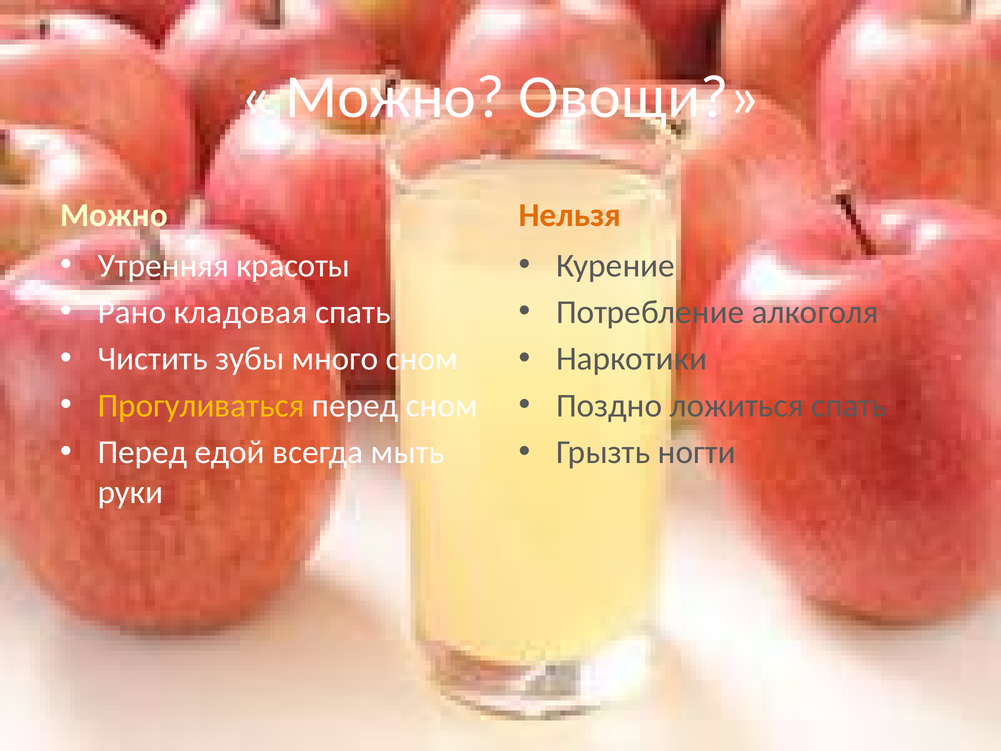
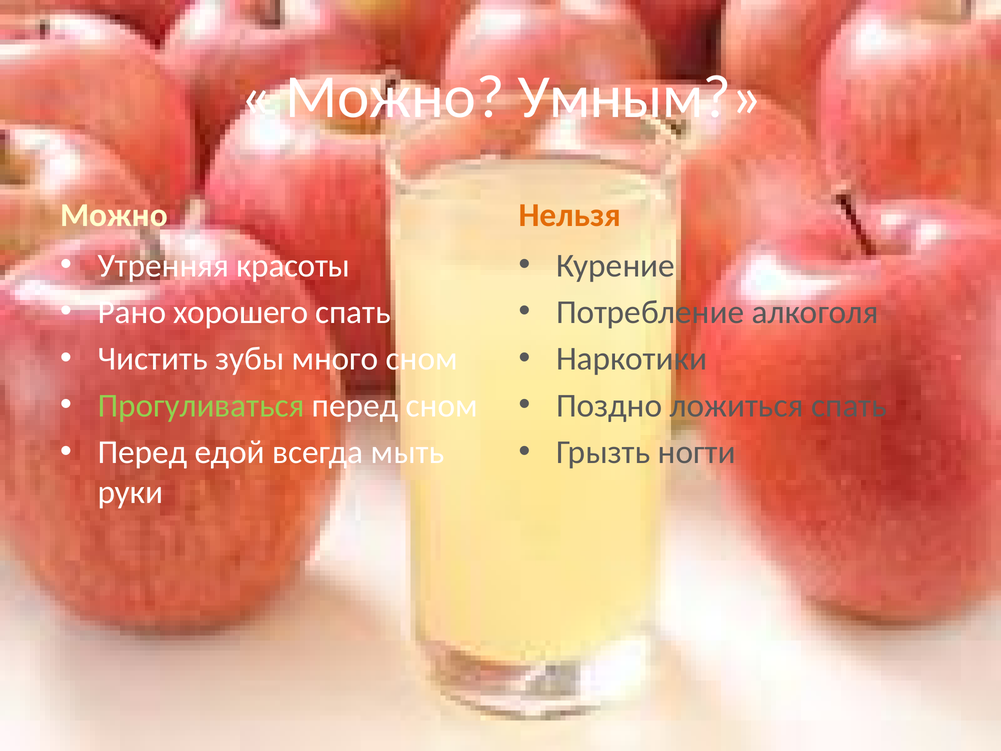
Овощи: Овощи -> Умным (640, 97)
кладовая: кладовая -> хорошего (241, 312)
Прогуливаться colour: yellow -> light green (201, 406)
